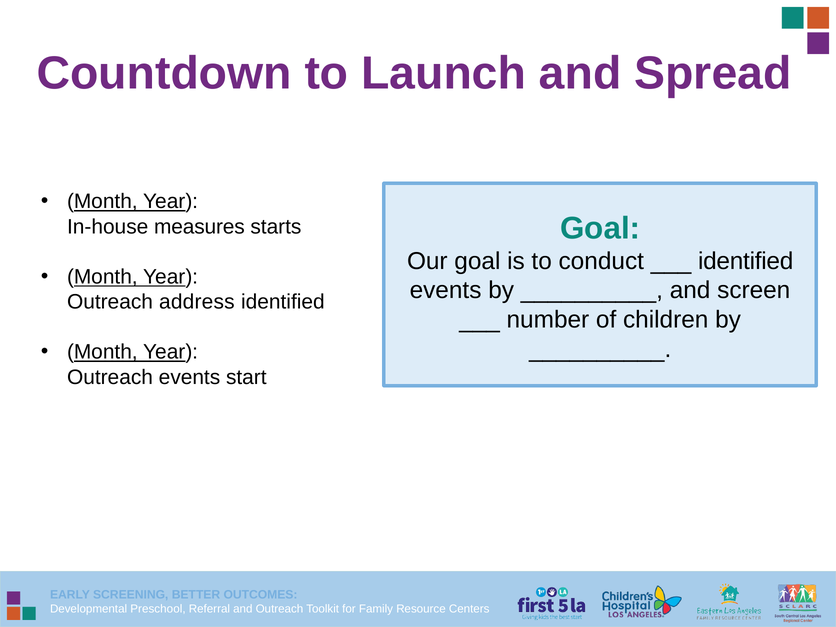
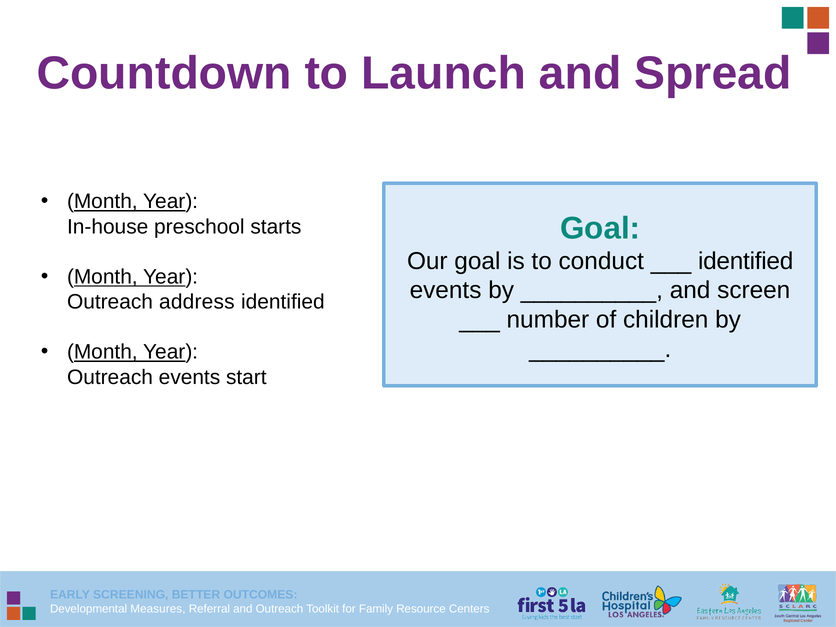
measures: measures -> preschool (199, 227)
Preschool: Preschool -> Measures (158, 609)
